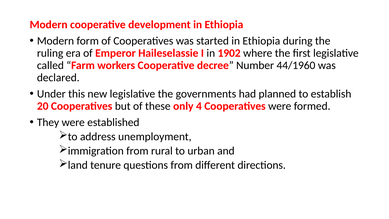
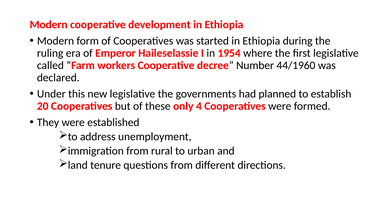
1902: 1902 -> 1954 (229, 53)
